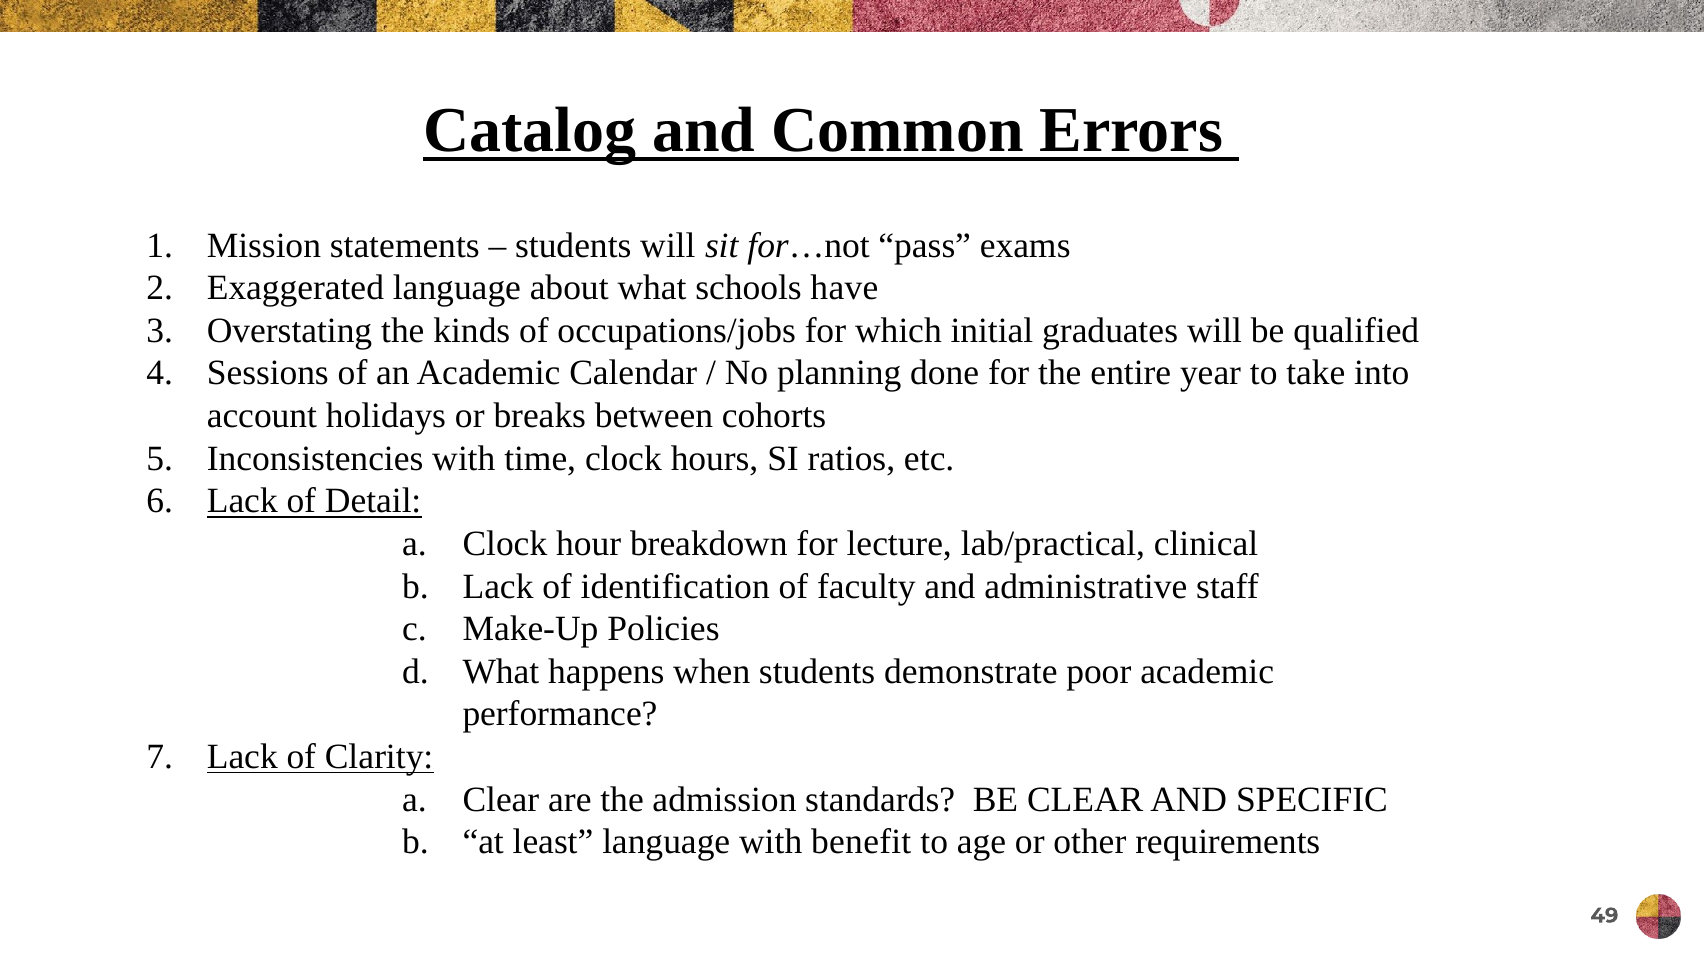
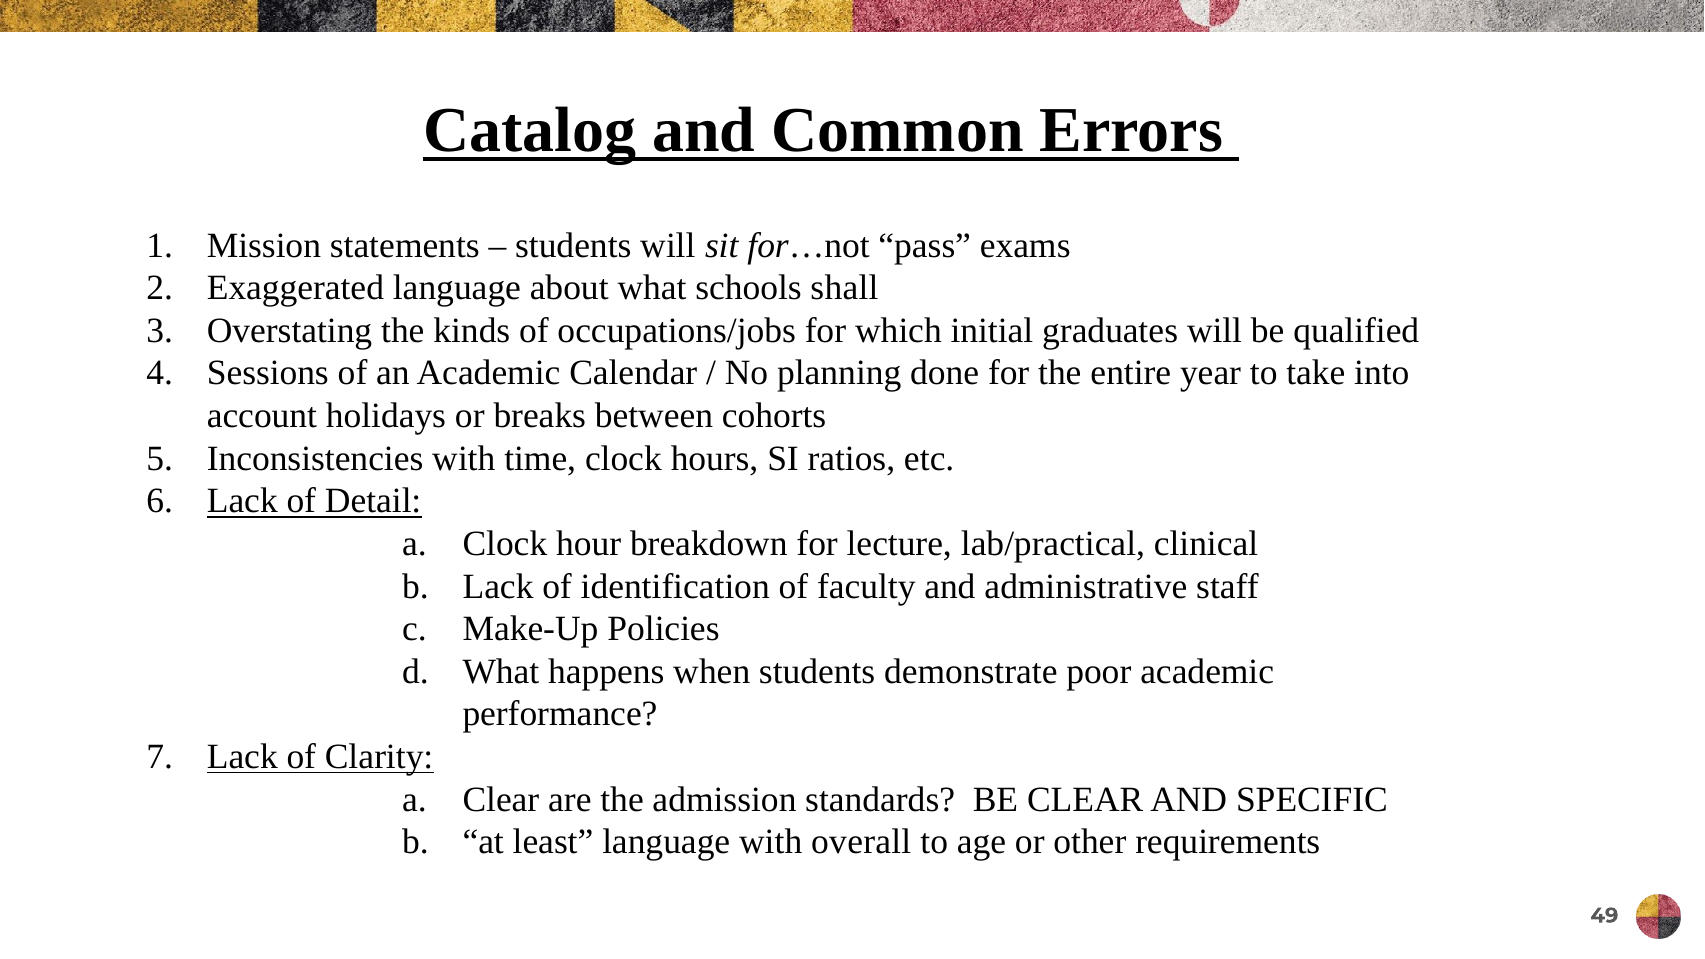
have: have -> shall (844, 288)
benefit: benefit -> overall (861, 842)
